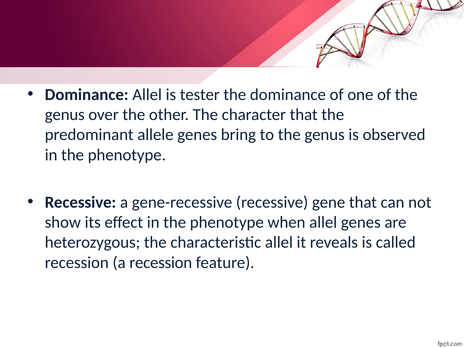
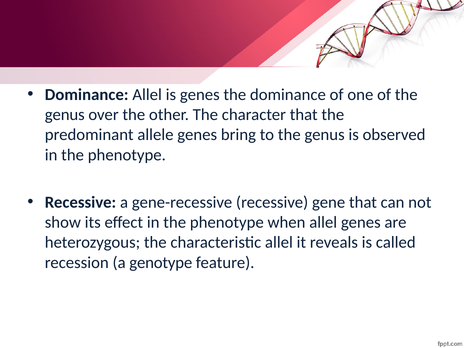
is tester: tester -> genes (200, 95)
a recession: recession -> genotype (161, 263)
